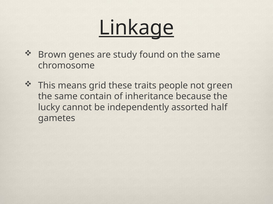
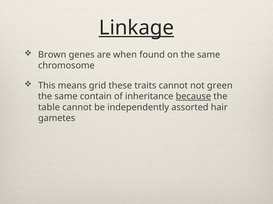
study: study -> when (125, 55)
traits people: people -> cannot (173, 86)
because underline: none -> present (193, 97)
lucky: lucky -> table (49, 108)
half: half -> hair (219, 108)
